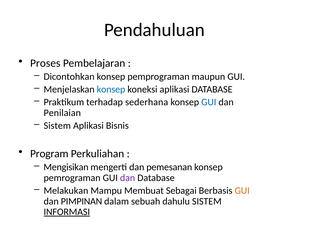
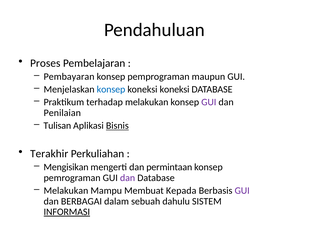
Dicontohkan: Dicontohkan -> Pembayaran (69, 76)
koneksi aplikasi: aplikasi -> koneksi (175, 89)
terhadap sederhana: sederhana -> melakukan (147, 102)
GUI colour: blue -> purple (209, 102)
Sistem: Sistem -> Tulisan (57, 126)
Bisnis underline: none -> present (117, 126)
Program: Program -> Terakhir (49, 154)
pemesanan: pemesanan -> permintaan (169, 167)
Sebagai: Sebagai -> Kepada (181, 190)
GUI colour: orange -> purple (242, 190)
PIMPINAN: PIMPINAN -> BERBAGAI (81, 201)
